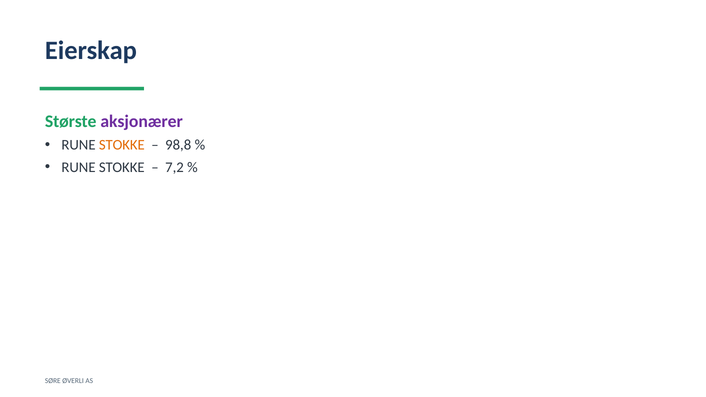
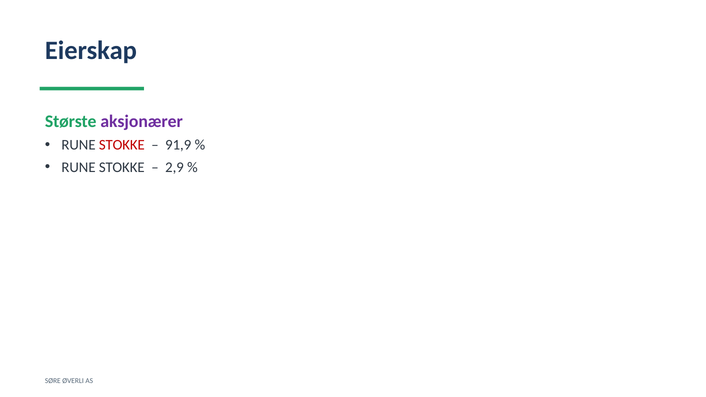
STOKKE colour: orange -> red (122, 145)
98,8: 98,8 -> 91,9 (178, 145)
7,2: 7,2 -> 2,9 (174, 167)
